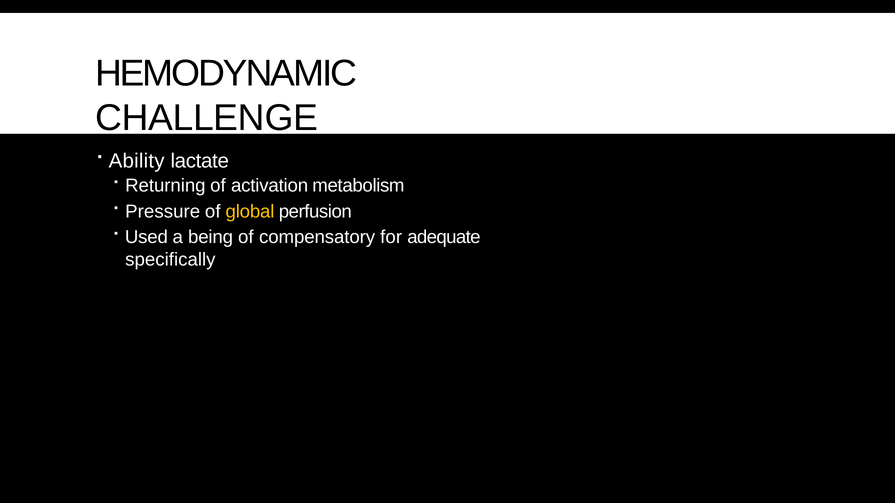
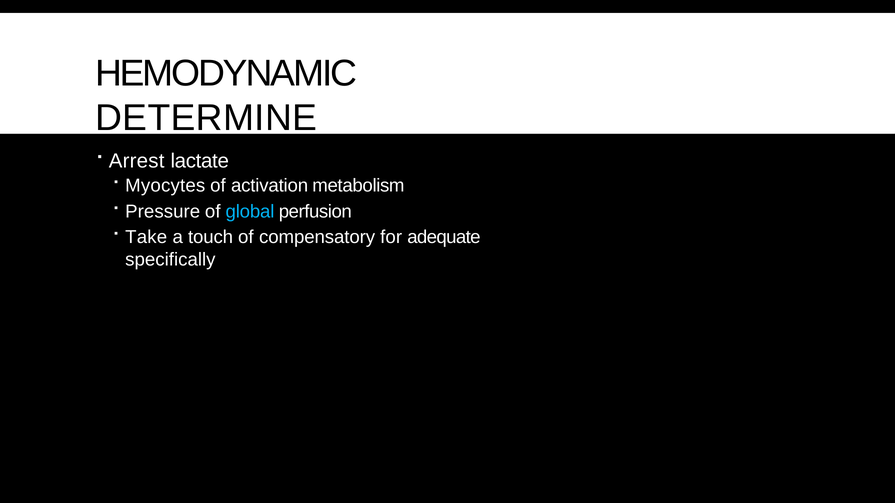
CHALLENGE: CHALLENGE -> DETERMINE (206, 118)
Ability: Ability -> Arrest (137, 161)
Returning: Returning -> Myocytes (165, 186)
global colour: yellow -> light blue (250, 212)
Used: Used -> Take (146, 237)
being: being -> touch (211, 237)
